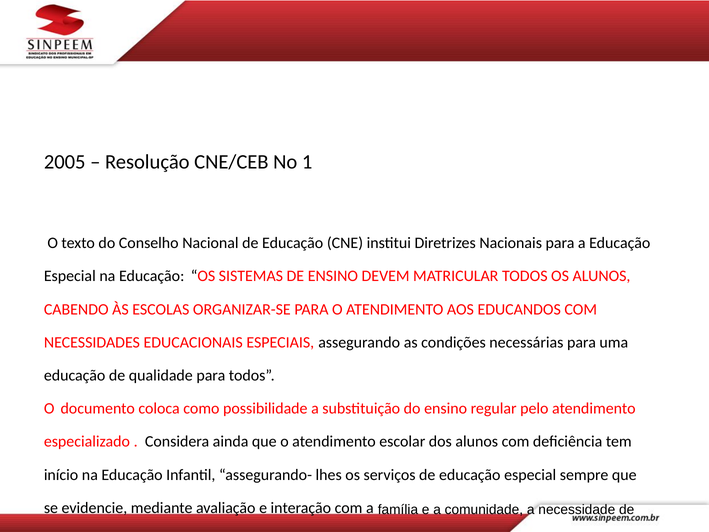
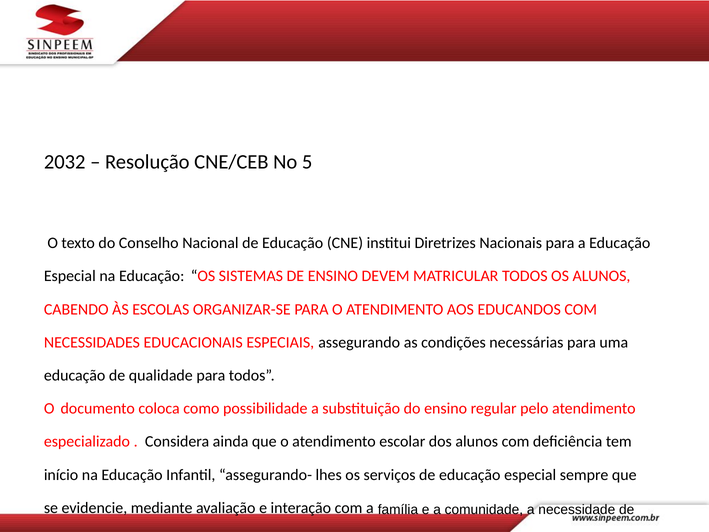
2005: 2005 -> 2032 (65, 162)
1: 1 -> 5 (307, 162)
